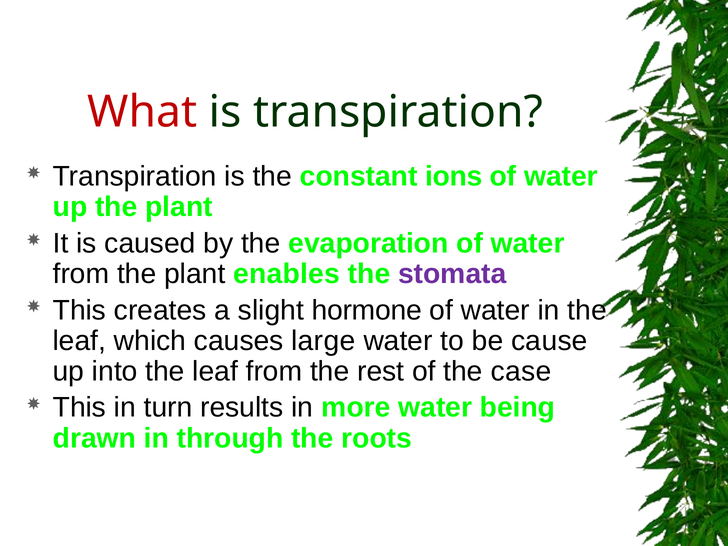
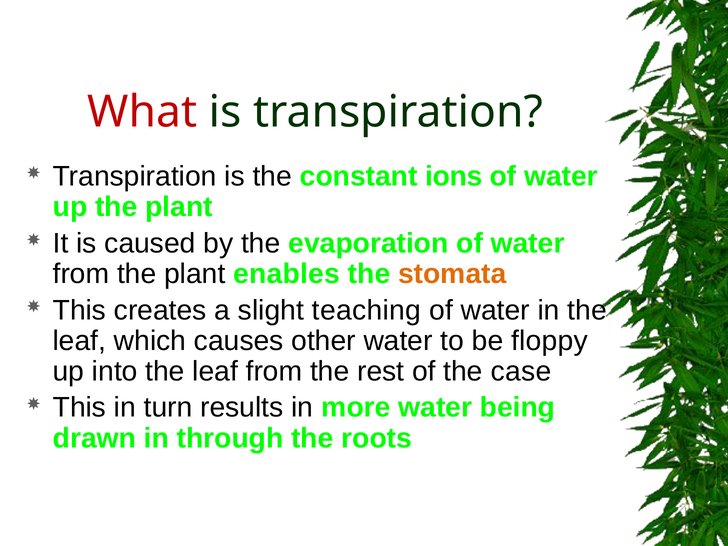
stomata colour: purple -> orange (452, 274)
hormone: hormone -> teaching (366, 310)
large: large -> other (324, 341)
cause: cause -> floppy (549, 341)
